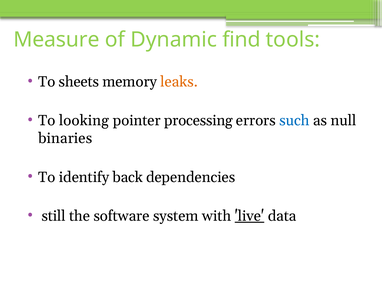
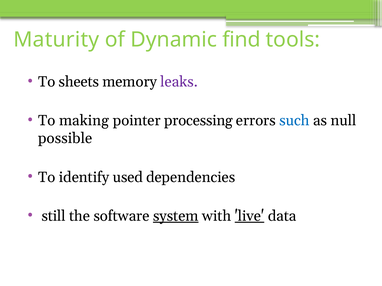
Measure: Measure -> Maturity (56, 40)
leaks colour: orange -> purple (179, 82)
looking: looking -> making (84, 121)
binaries: binaries -> possible (65, 139)
back: back -> used (128, 177)
system underline: none -> present (176, 216)
